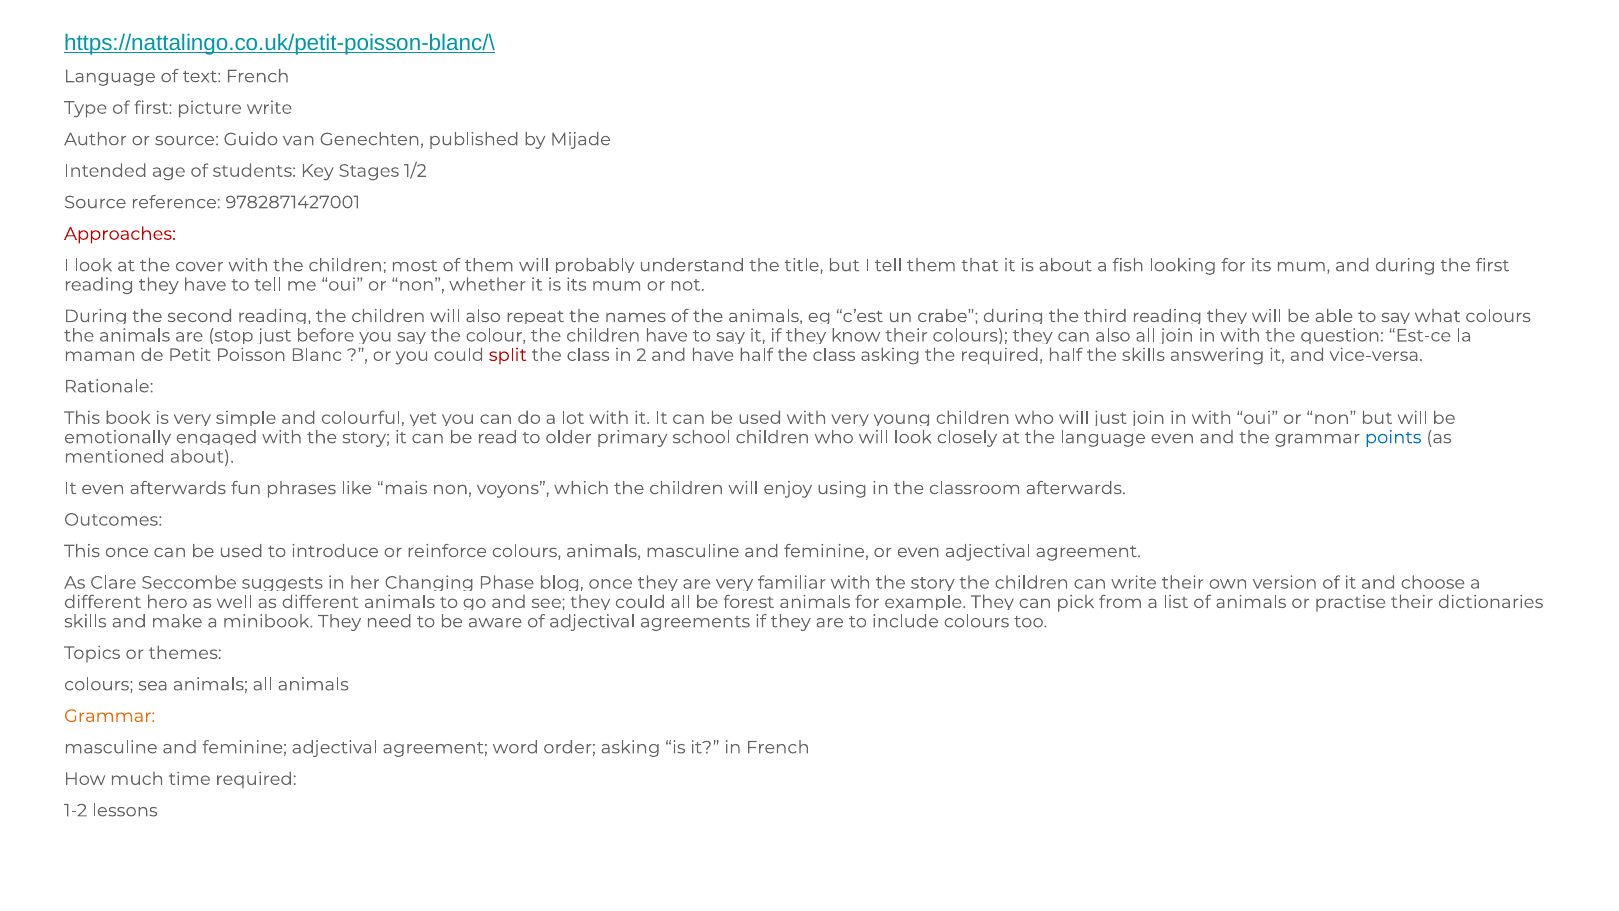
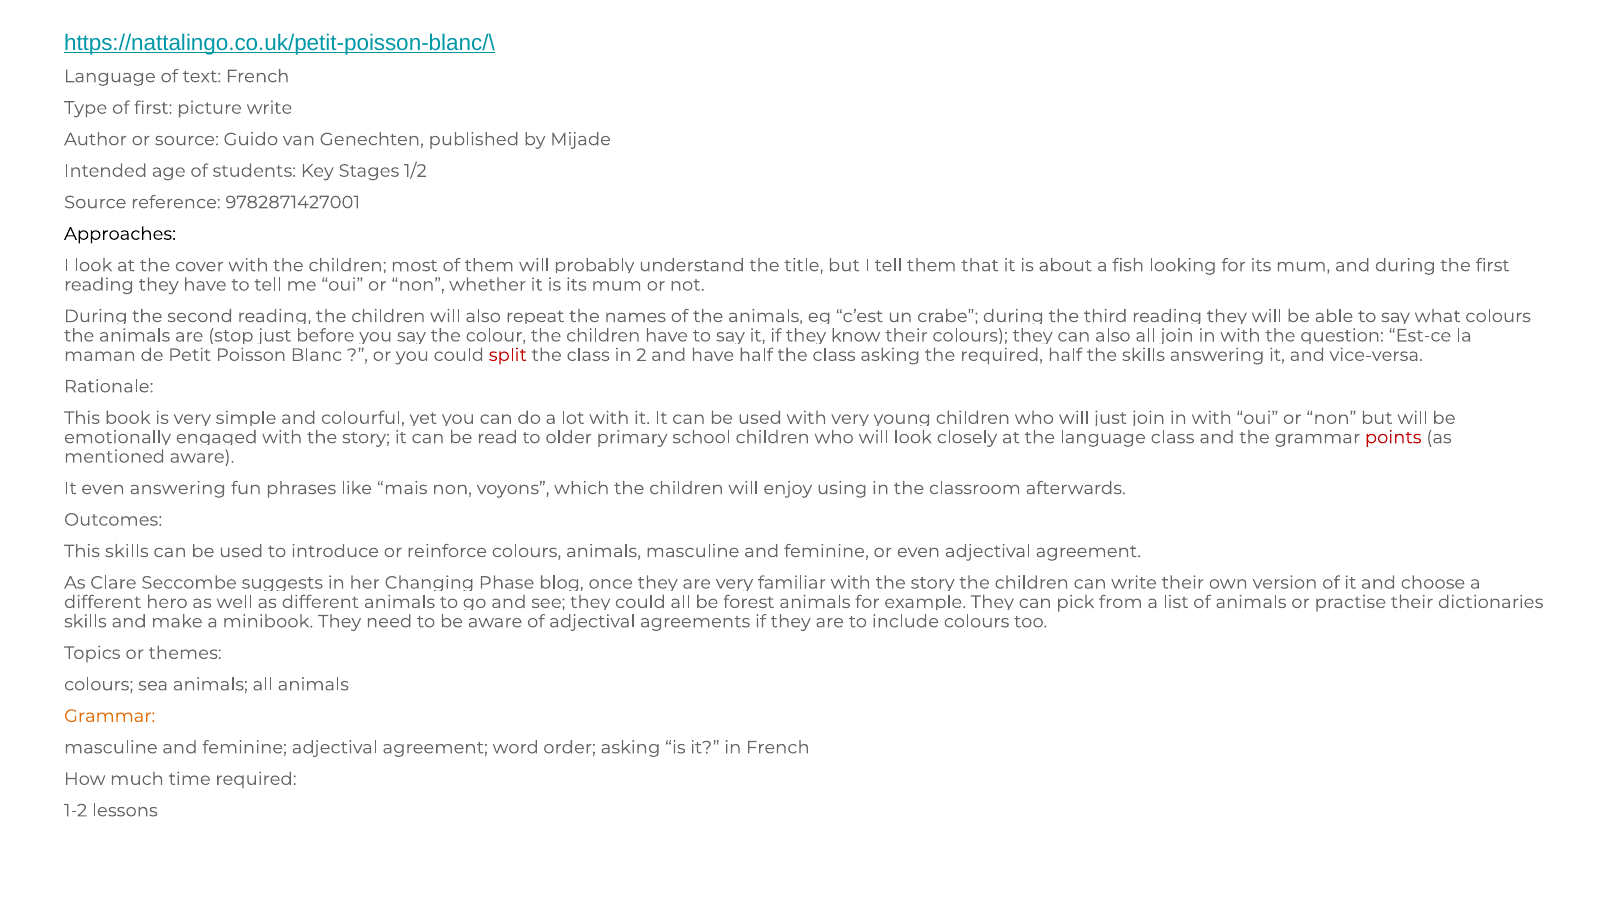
Approaches colour: red -> black (120, 234)
language even: even -> class (1173, 437)
points colour: blue -> red (1393, 437)
mentioned about: about -> aware (202, 457)
even afterwards: afterwards -> answering (178, 488)
This once: once -> skills (127, 551)
